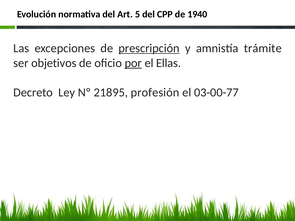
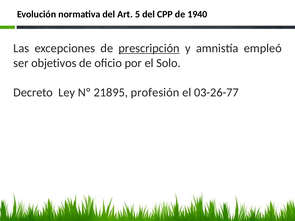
trámite: trámite -> empleó (263, 48)
por underline: present -> none (133, 63)
Ellas: Ellas -> Solo (168, 63)
03-00-77: 03-00-77 -> 03-26-77 (216, 93)
